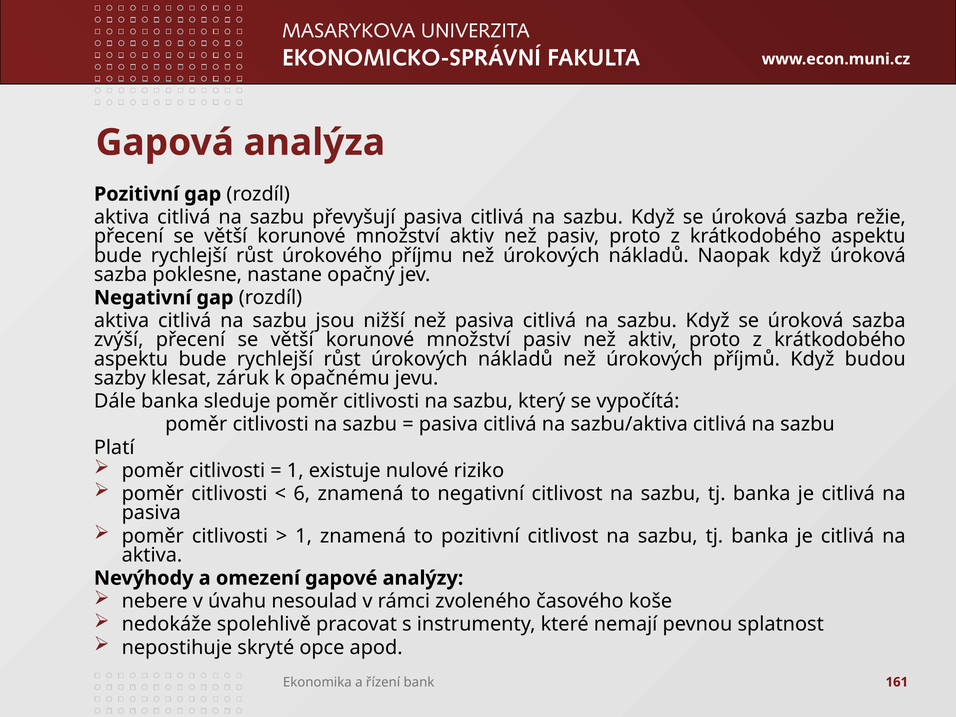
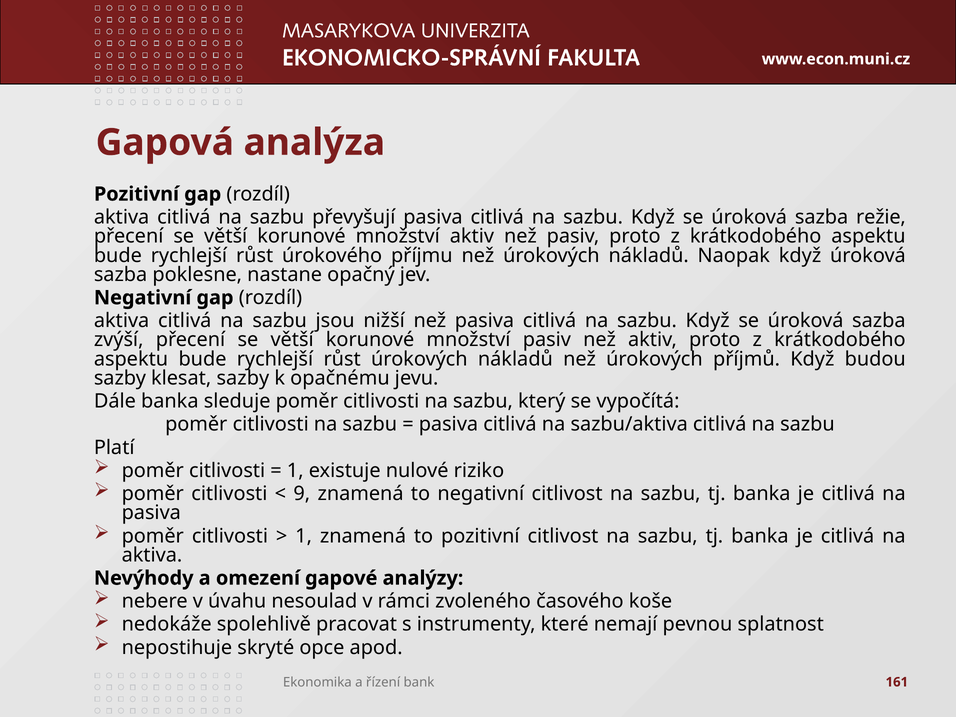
klesat záruk: záruk -> sazby (243, 378)
6: 6 -> 9 (302, 494)
